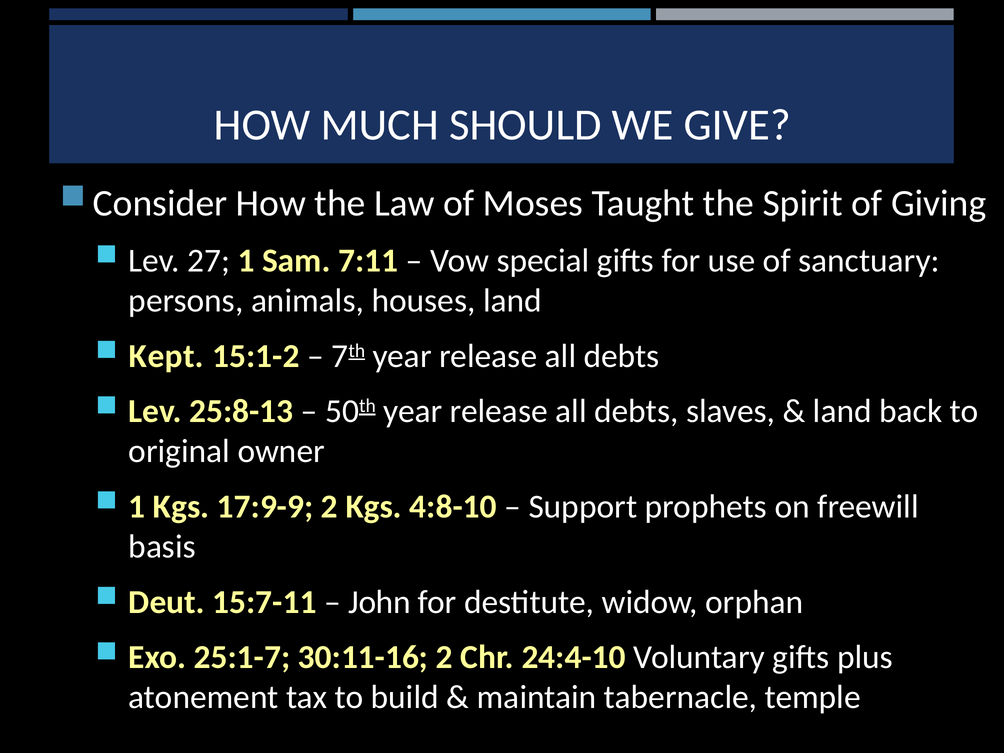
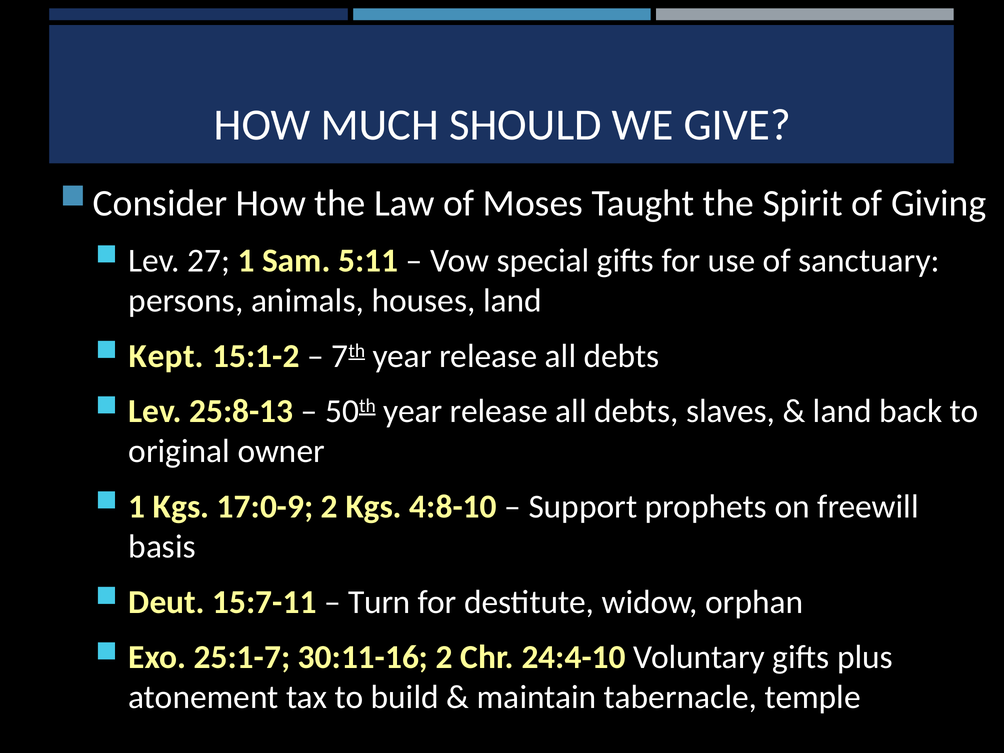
7:11: 7:11 -> 5:11 (368, 261)
17:9-9: 17:9-9 -> 17:0-9 (265, 507)
John: John -> Turn (379, 602)
